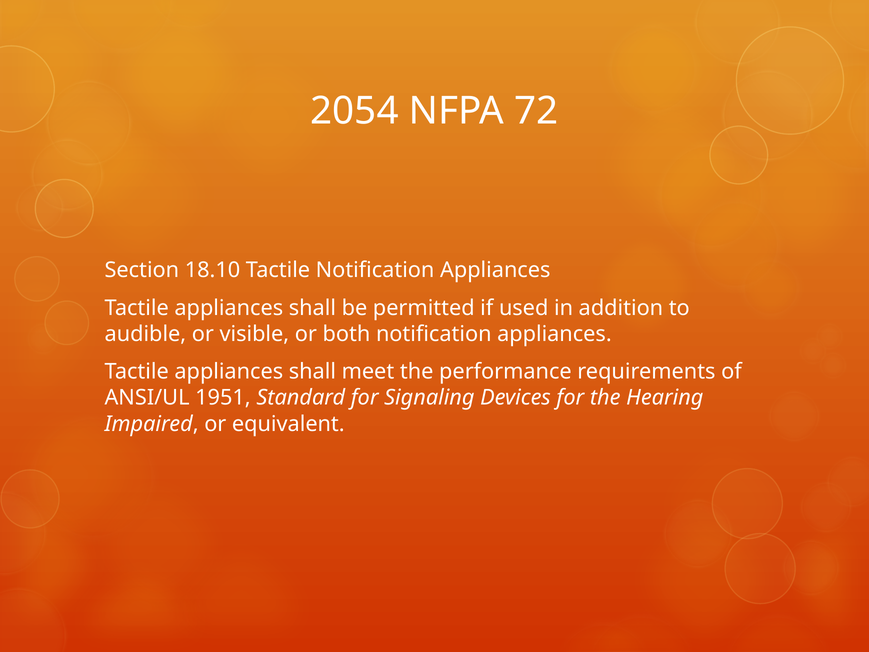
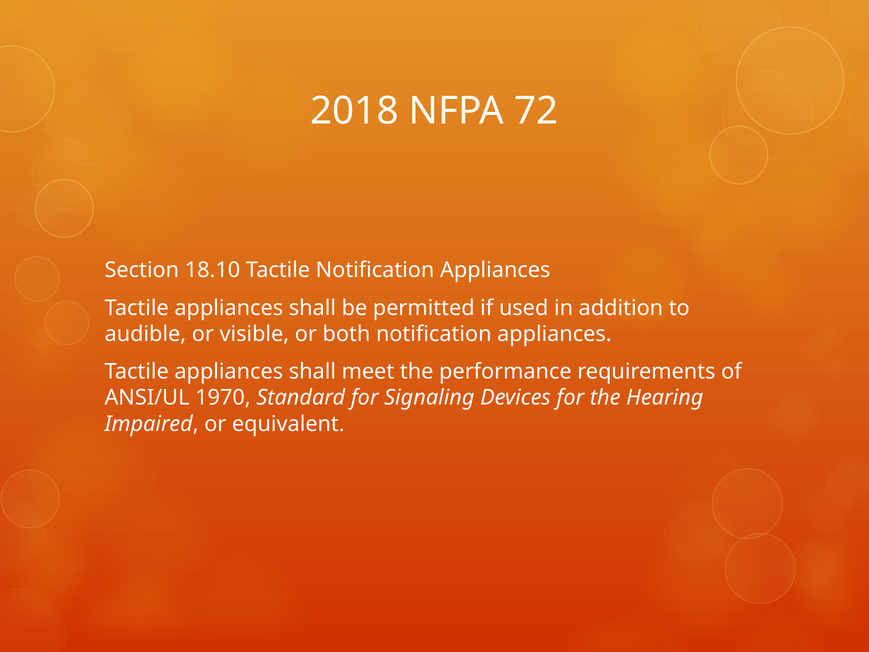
2054: 2054 -> 2018 (354, 111)
1951: 1951 -> 1970 (223, 398)
